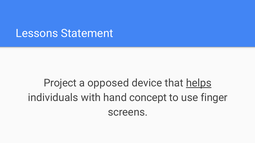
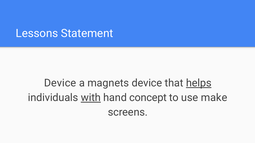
Project: Project -> Device (60, 83)
opposed: opposed -> magnets (108, 83)
with underline: none -> present (91, 98)
finger: finger -> make (214, 98)
